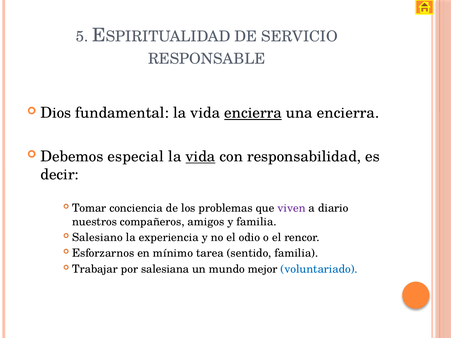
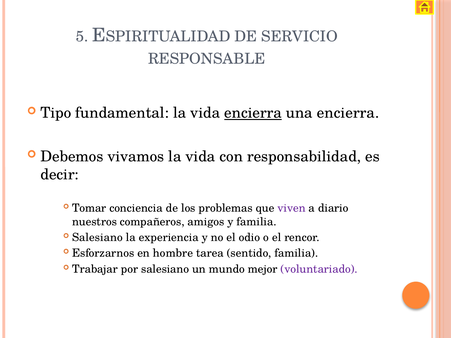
Dios: Dios -> Tipo (56, 113)
especial: especial -> vivamos (136, 157)
vida underline: present -> none (200, 157)
mínimo: mínimo -> hombre (173, 253)
por salesiana: salesiana -> salesiano (165, 269)
voluntariado colour: blue -> purple (319, 269)
